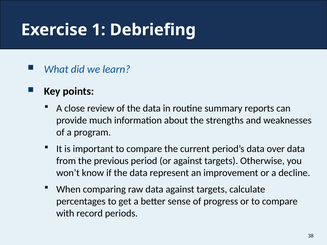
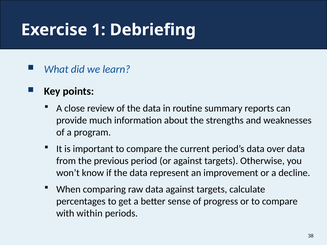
record: record -> within (90, 213)
